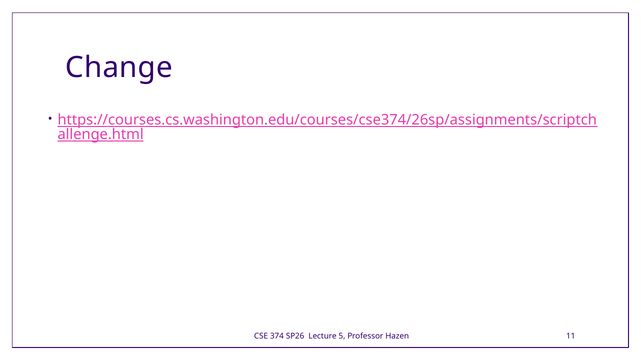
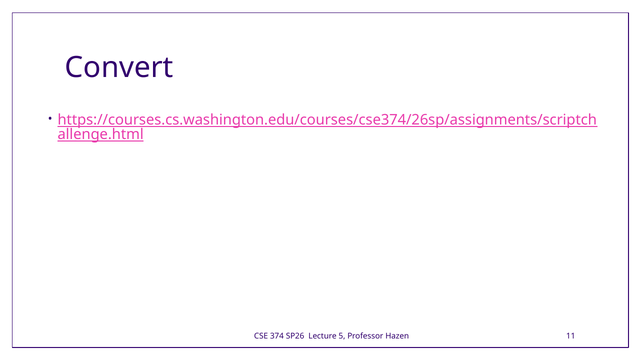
Change: Change -> Convert (119, 68)
